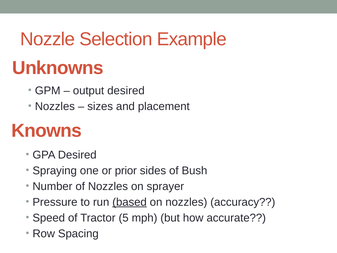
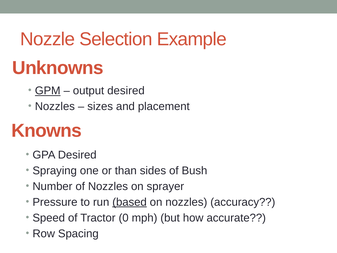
GPM underline: none -> present (48, 91)
prior: prior -> than (126, 170)
5: 5 -> 0 (124, 218)
